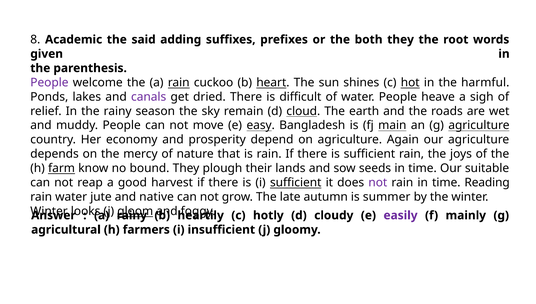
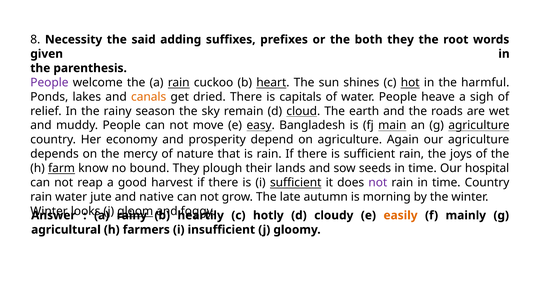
Academic: Academic -> Necessity (74, 40)
canals colour: purple -> orange (149, 97)
difficult: difficult -> capitals (300, 97)
suitable: suitable -> hospital (487, 168)
time Reading: Reading -> Country (487, 182)
summer: summer -> morning (387, 197)
easily colour: purple -> orange (401, 215)
